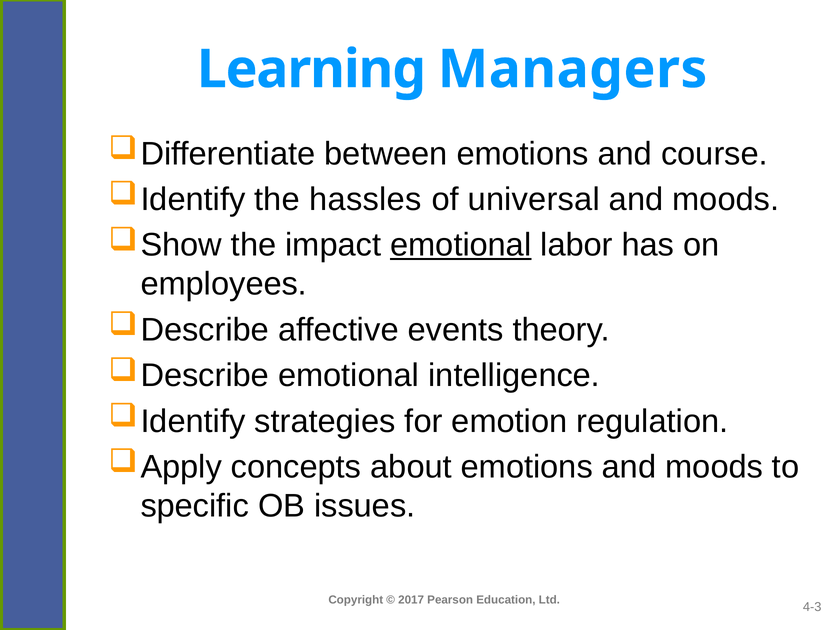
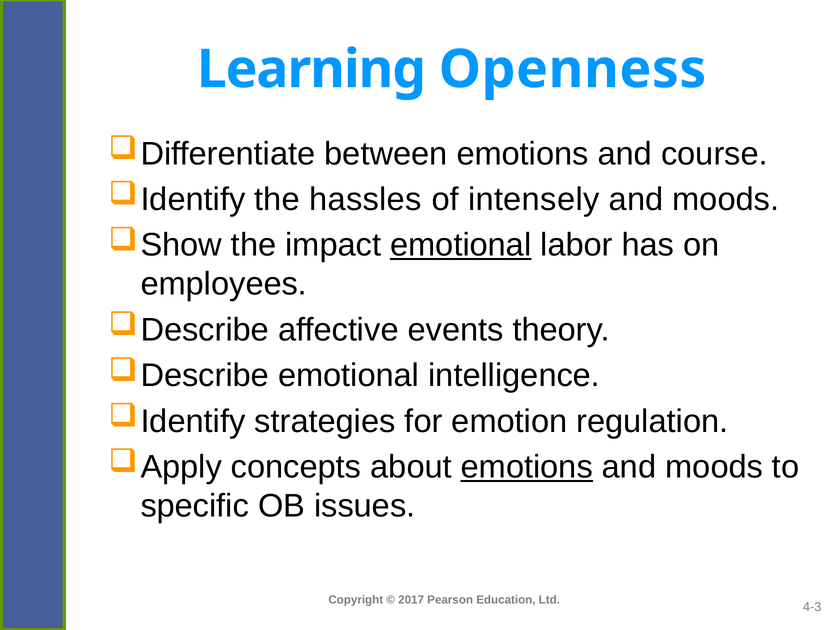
Managers: Managers -> Openness (572, 69)
universal: universal -> intensely (534, 199)
emotions underline: none -> present (527, 466)
